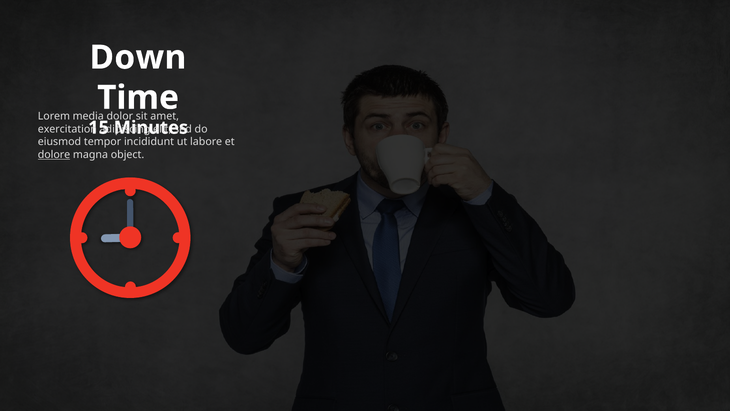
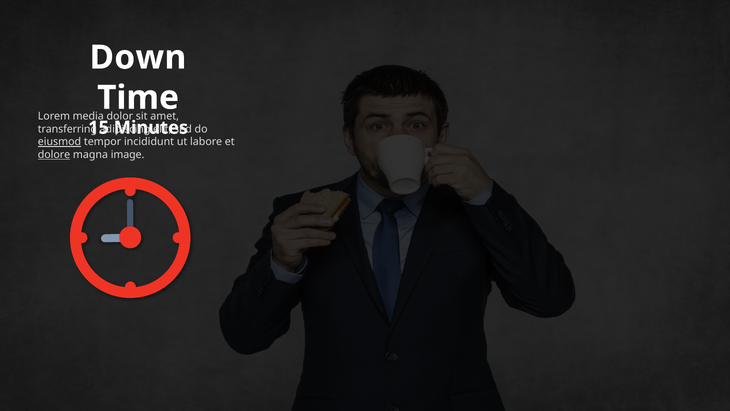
exercitation: exercitation -> transferring (67, 129)
eiusmod underline: none -> present (59, 142)
object: object -> image (128, 155)
